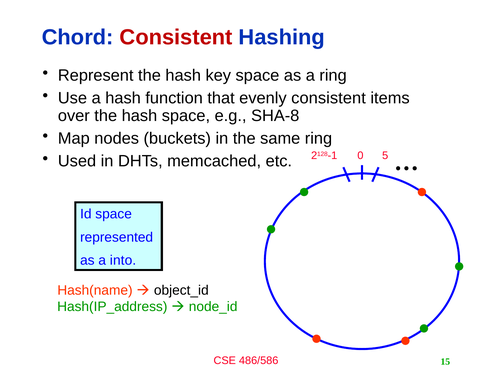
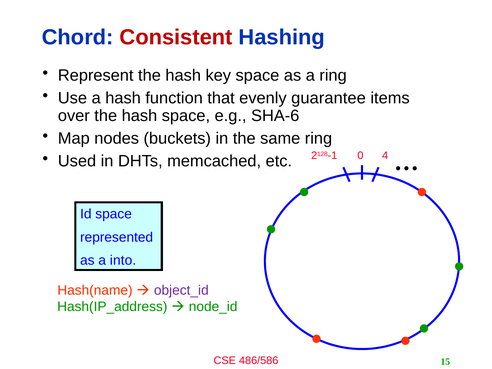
evenly consistent: consistent -> guarantee (329, 98)
SHA-8: SHA-8 -> SHA-6 (275, 116)
5: 5 -> 4 (385, 156)
object_id colour: black -> purple (181, 290)
